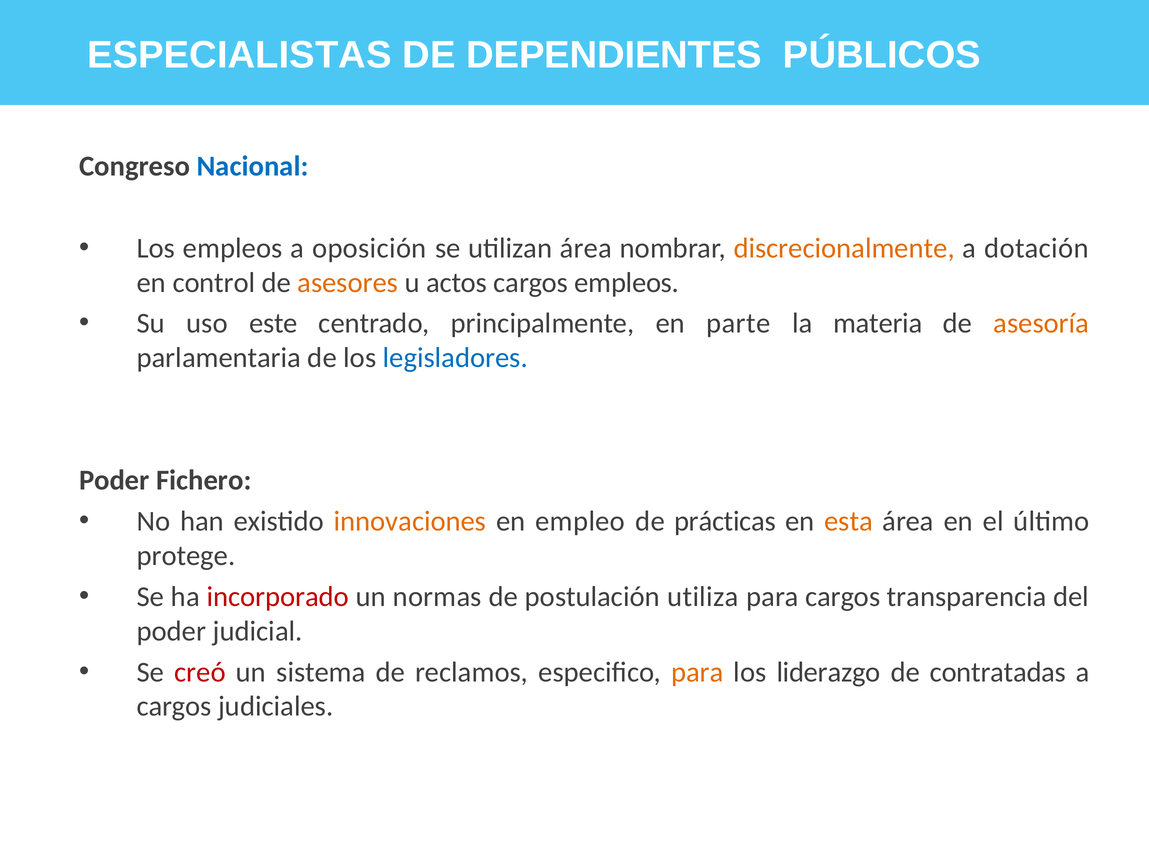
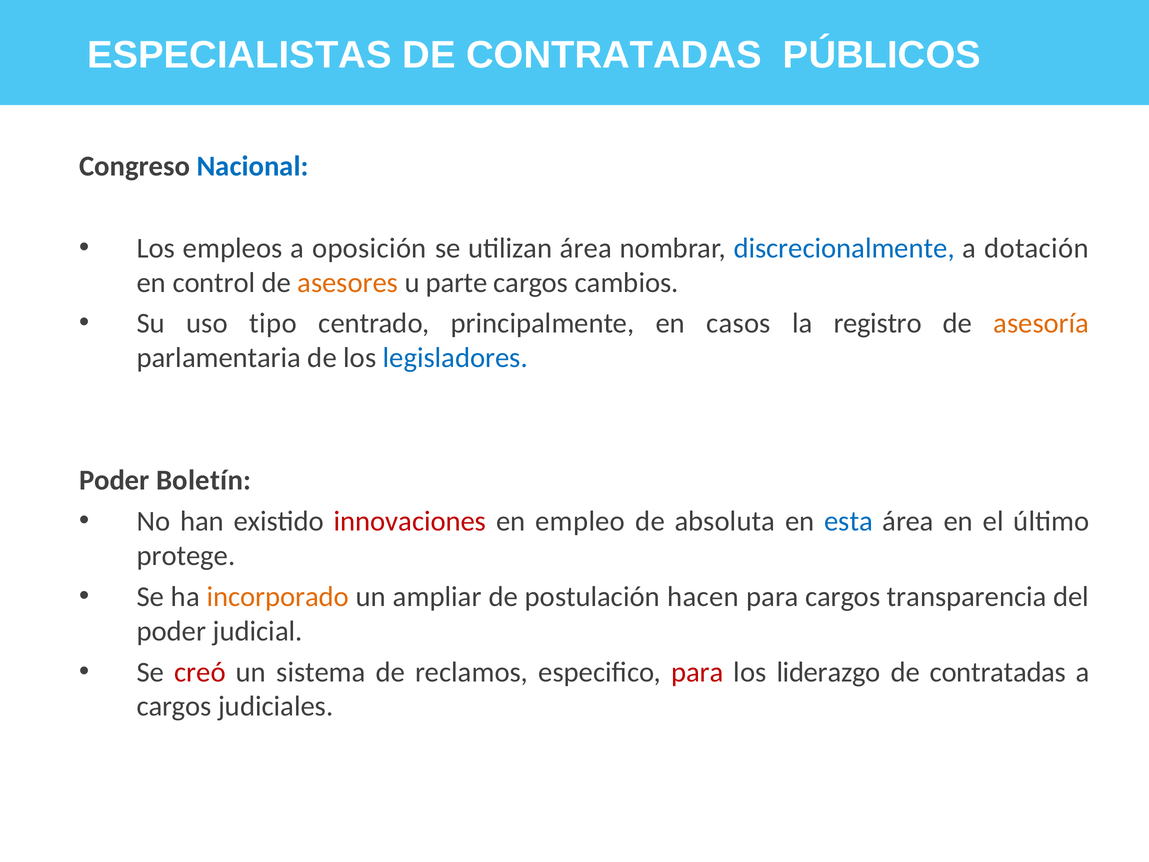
DEPENDIENTES: DEPENDIENTES -> CONTRATADAS (614, 55)
discrecionalmente colour: orange -> blue (844, 248)
actos: actos -> parte (457, 282)
cargos empleos: empleos -> cambios (627, 282)
este: este -> tipo (273, 323)
parte: parte -> casos (738, 323)
materia: materia -> registro (878, 323)
Fichero: Fichero -> Boletín (204, 480)
innovaciones colour: orange -> red (410, 521)
prácticas: prácticas -> absoluta (725, 521)
esta colour: orange -> blue (849, 521)
incorporado colour: red -> orange (278, 597)
normas: normas -> ampliar (437, 597)
utiliza: utiliza -> hacen (703, 597)
para colour: orange -> red (697, 672)
